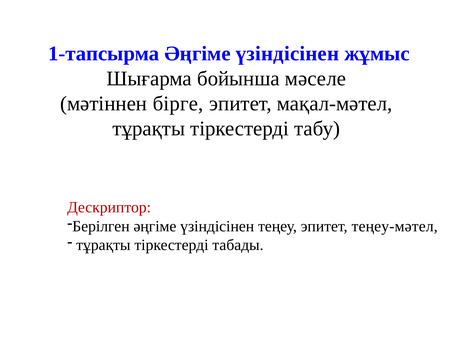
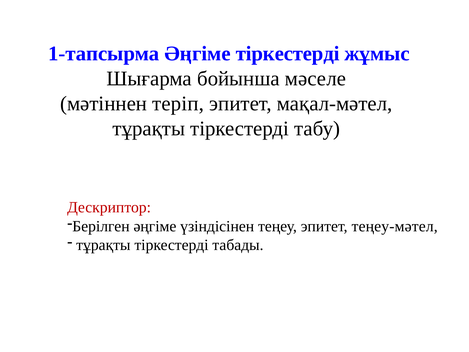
1-тапсырма Әңгіме үзіндісінен: үзіндісінен -> тіркестерді (288, 53)
бірге: бірге -> теріп (178, 103)
